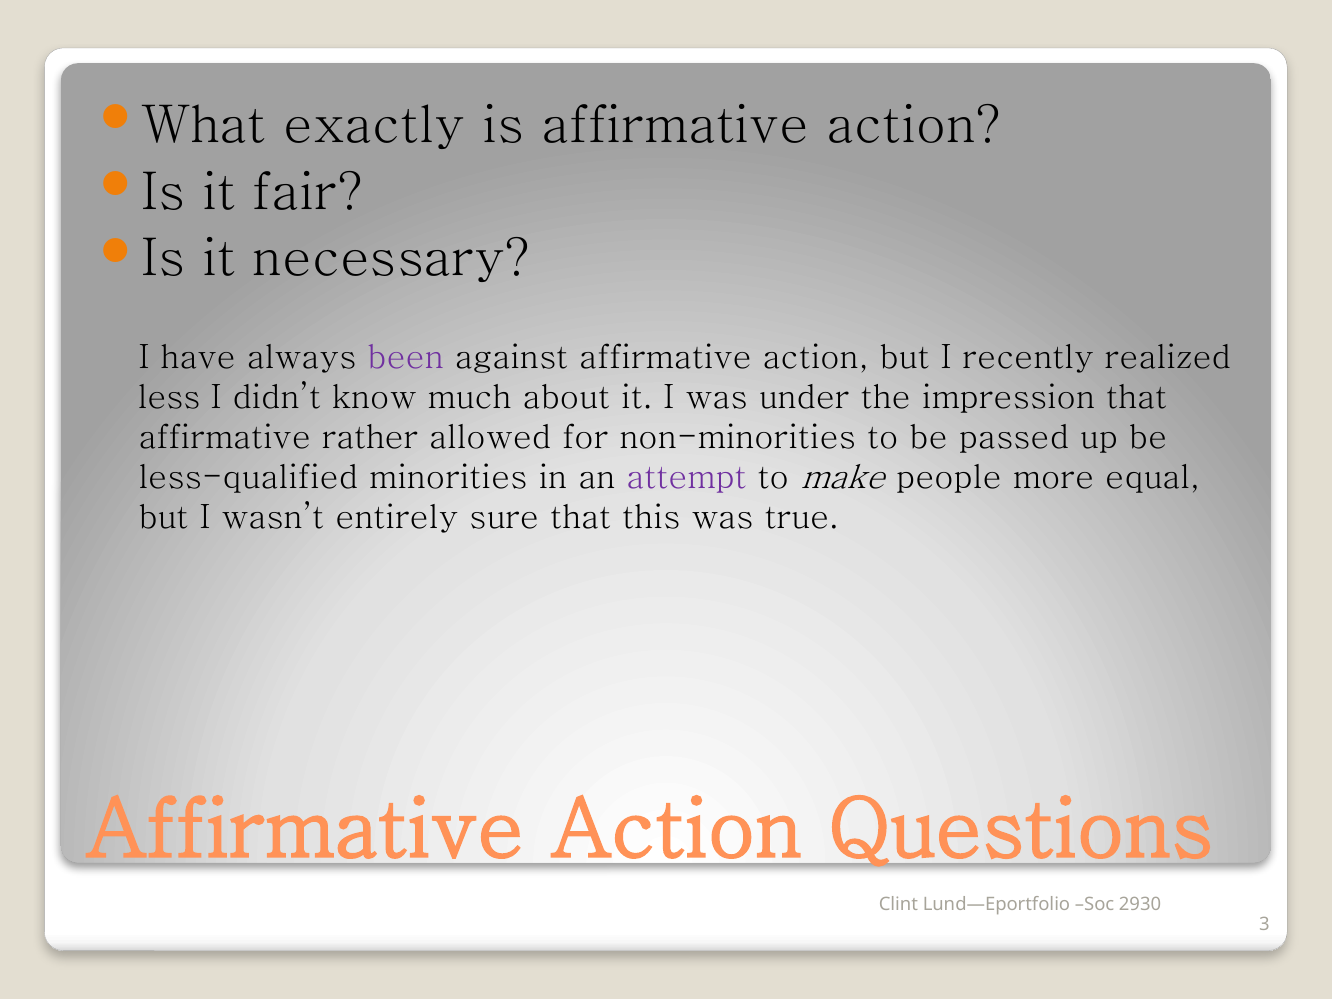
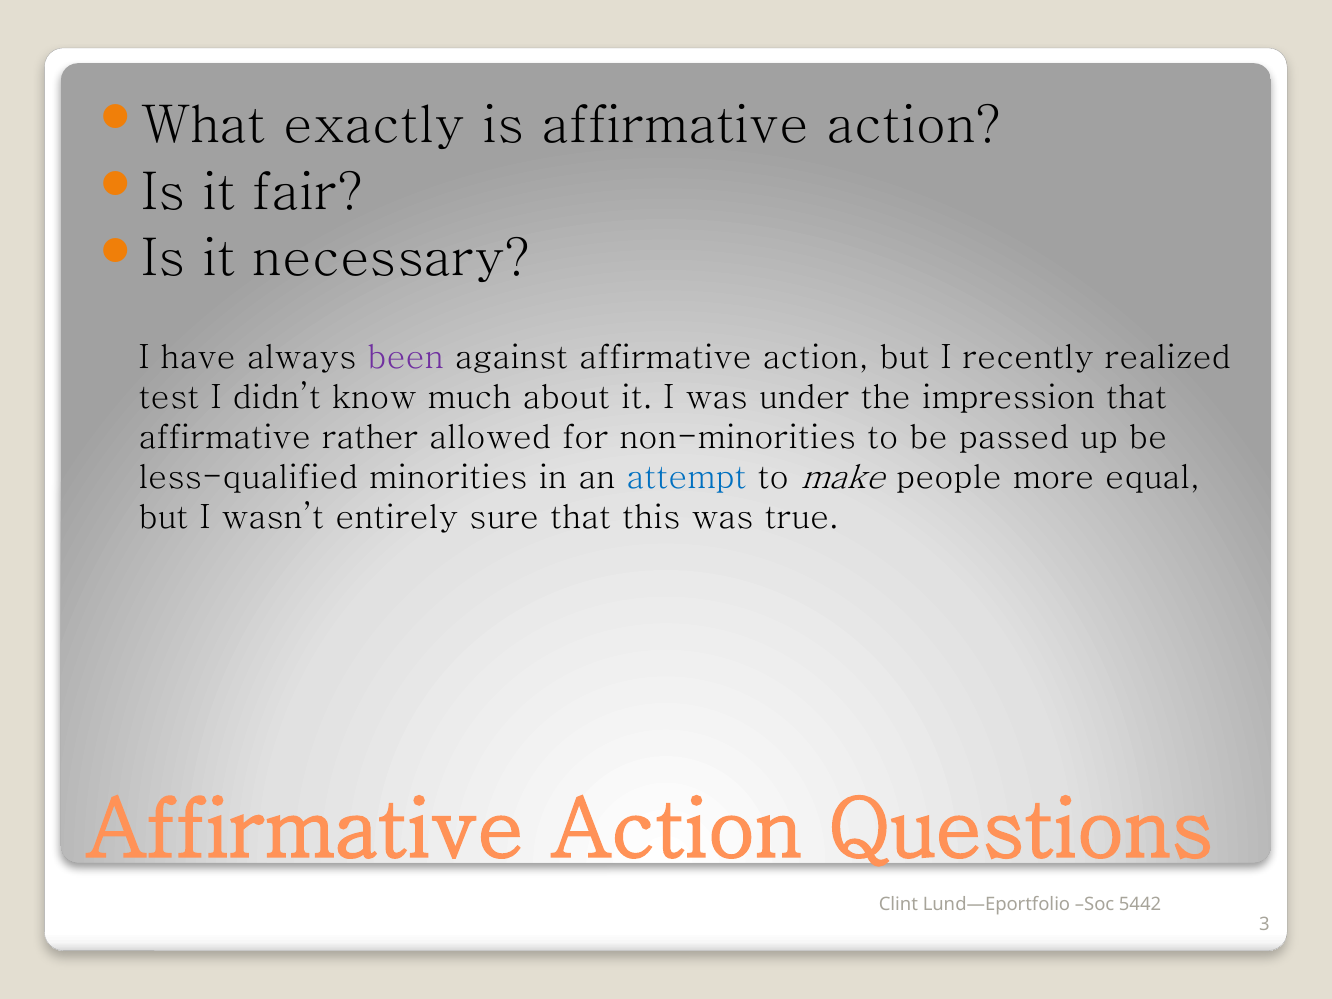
less: less -> test (169, 398)
attempt colour: purple -> blue (687, 478)
2930: 2930 -> 5442 (1140, 905)
